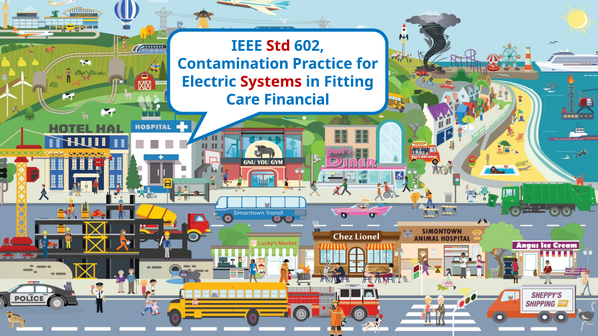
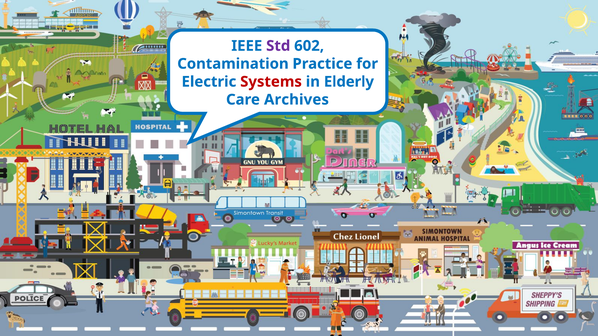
Std colour: red -> purple (278, 46)
Fitting: Fitting -> Elderly (349, 82)
Financial: Financial -> Archives (296, 100)
